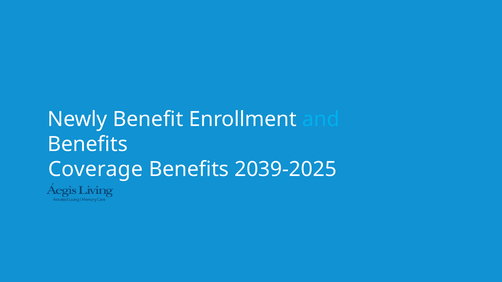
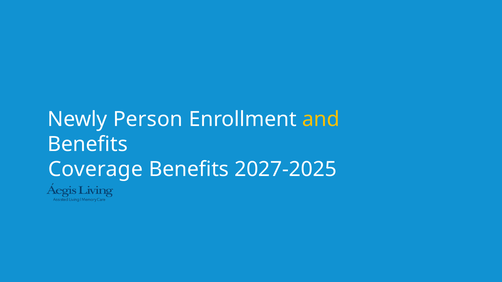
Benefit: Benefit -> Person (148, 119)
and colour: light blue -> yellow (321, 119)
2039-2025: 2039-2025 -> 2027-2025 (286, 170)
